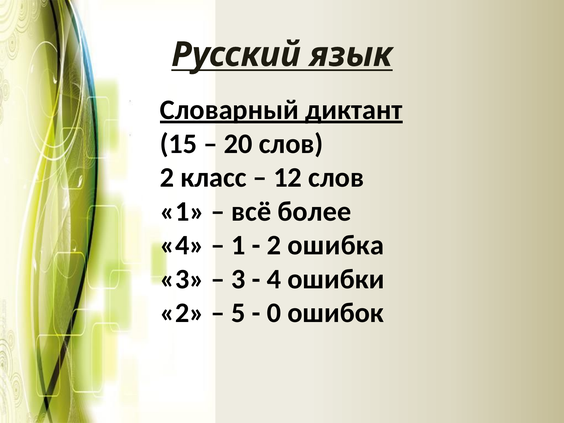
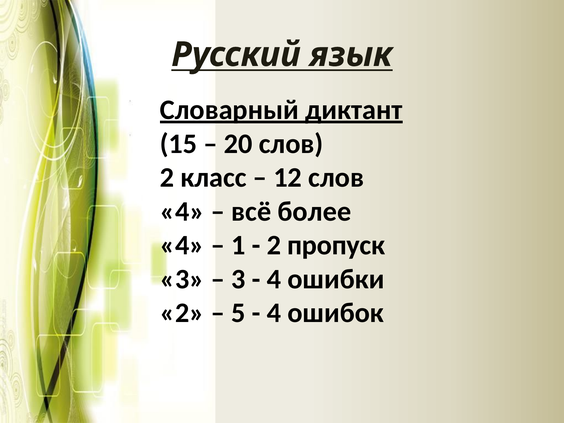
1: 1 -> 4 (182, 211)
ошибка: ошибка -> пропуск (336, 245)
0: 0 -> 4 (274, 313)
